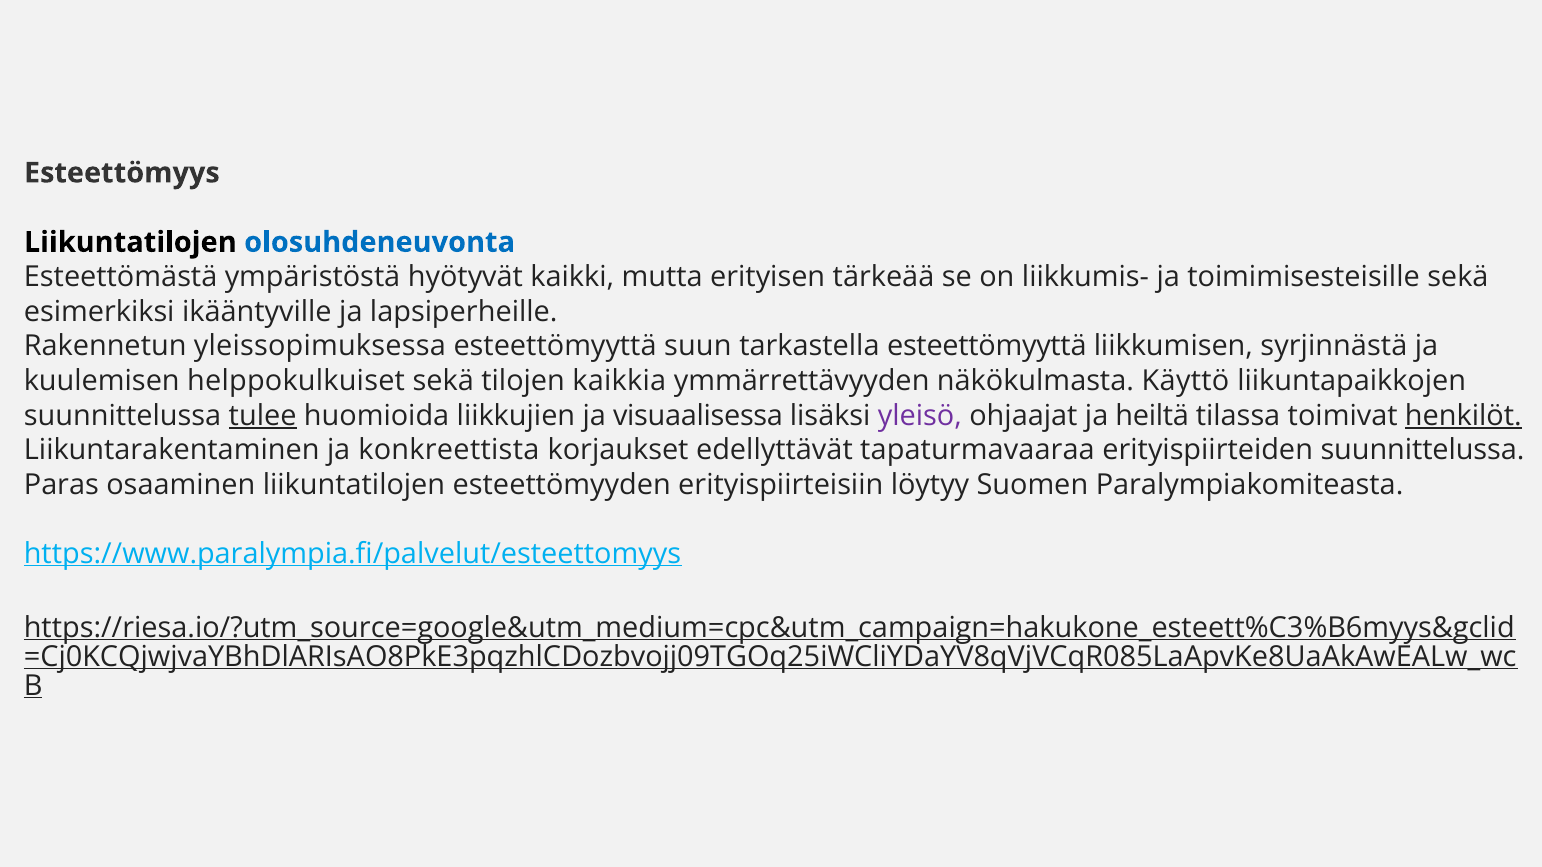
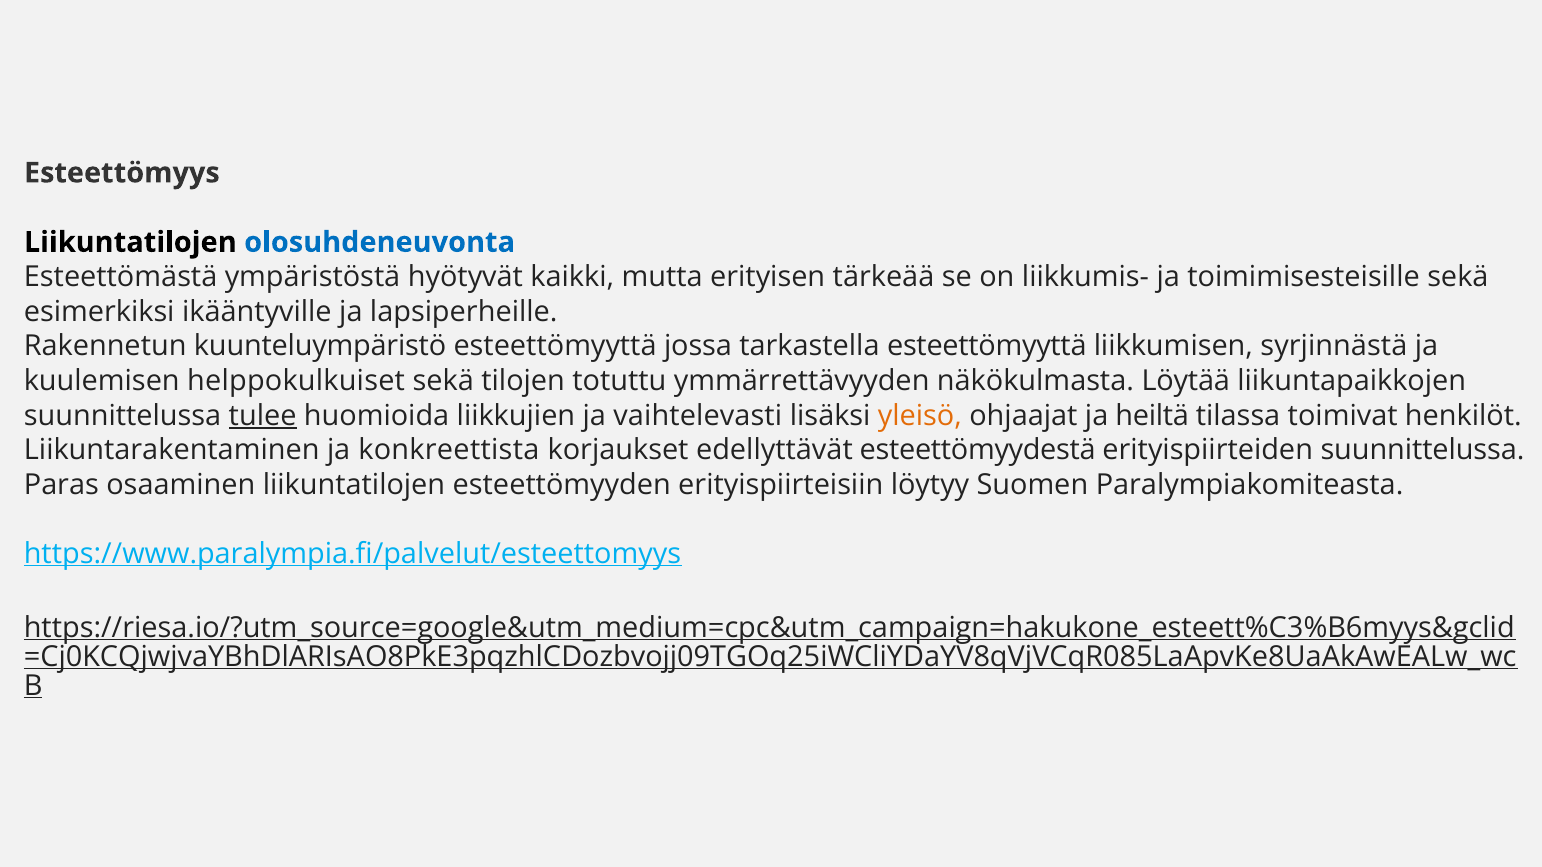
yleissopimuksessa: yleissopimuksessa -> kuunteluympäristö (320, 346)
suun: suun -> jossa (698, 346)
kaikkia: kaikkia -> totuttu (619, 381)
Käyttö: Käyttö -> Löytää (1186, 381)
visuaalisessa: visuaalisessa -> vaihtelevasti (698, 416)
yleisö colour: purple -> orange (920, 416)
henkilöt underline: present -> none (1463, 416)
tapaturmavaaraa: tapaturmavaaraa -> esteettömyydestä (978, 451)
